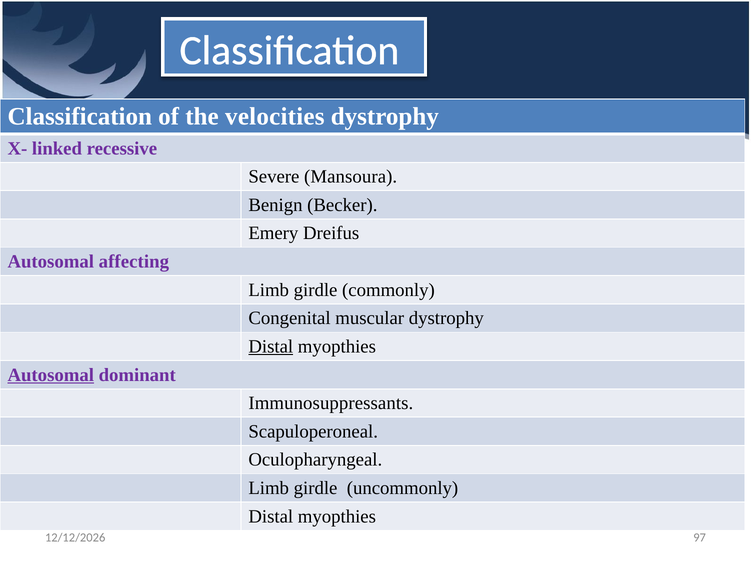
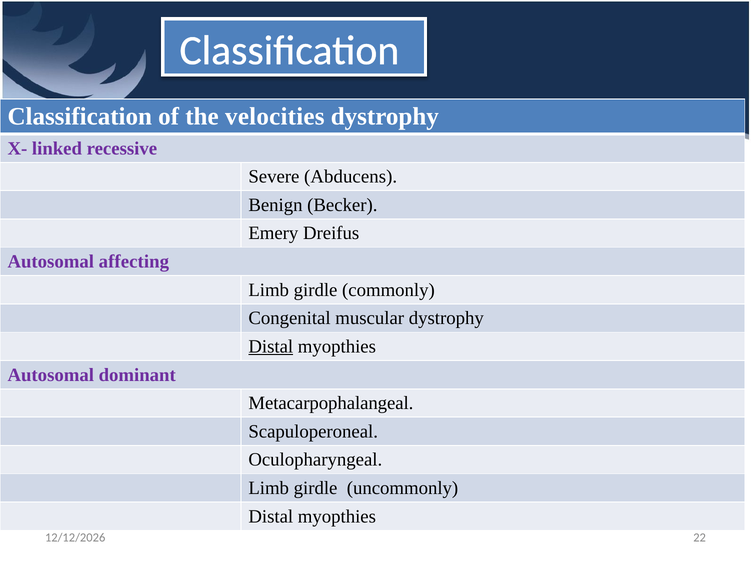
Mansoura: Mansoura -> Abducens (351, 177)
Autosomal underline: present -> none (51, 375)
Immunosuppressants: Immunosuppressants -> Metacarpophalangeal (331, 403)
97: 97 -> 22 (700, 538)
